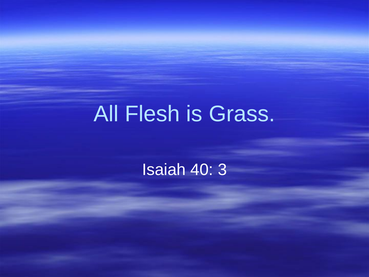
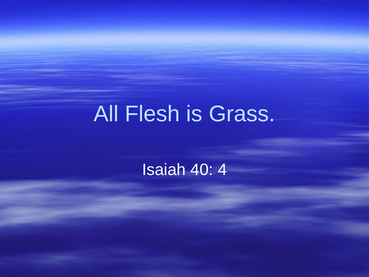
3: 3 -> 4 (222, 170)
